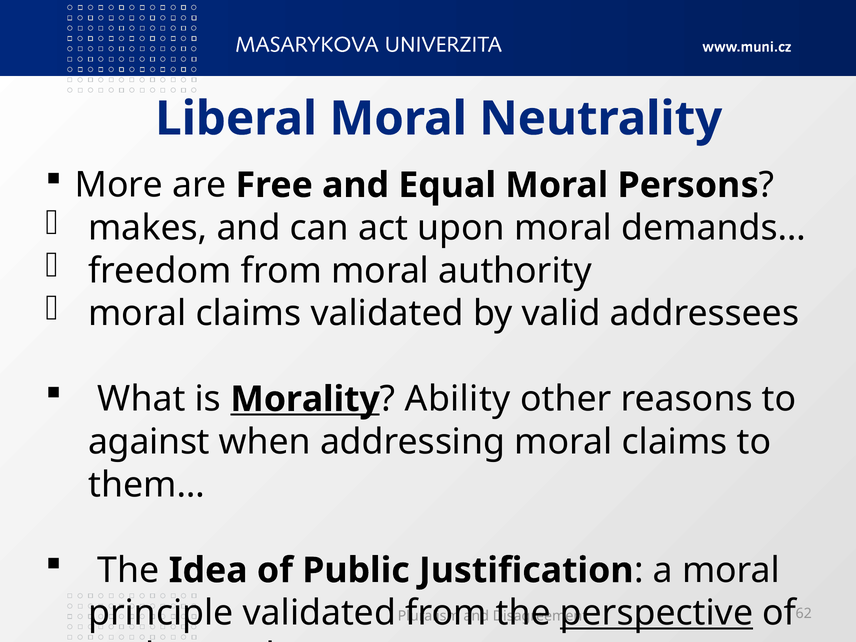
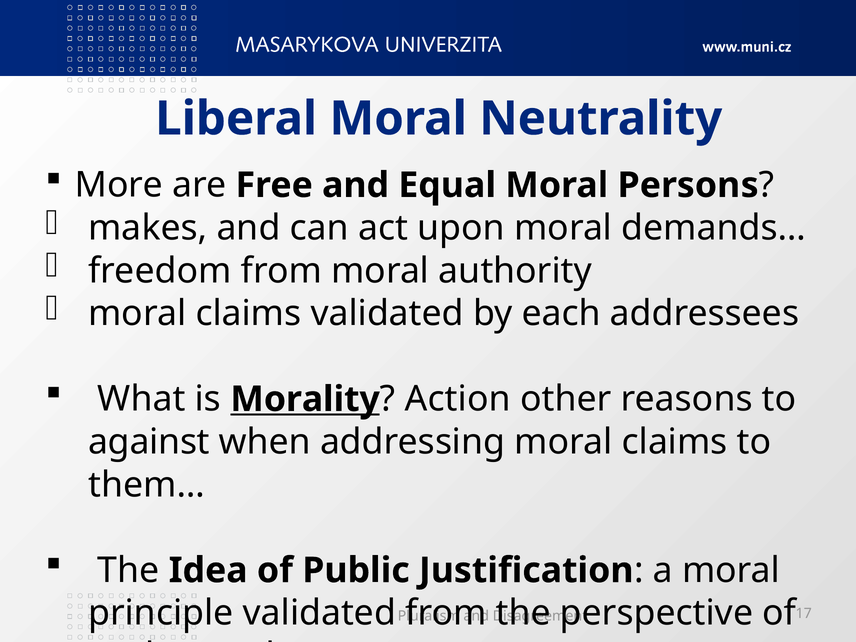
by valid: valid -> each (561, 314)
Ability: Ability -> Action (458, 399)
perspective underline: present -> none (657, 613)
62: 62 -> 17 (804, 614)
